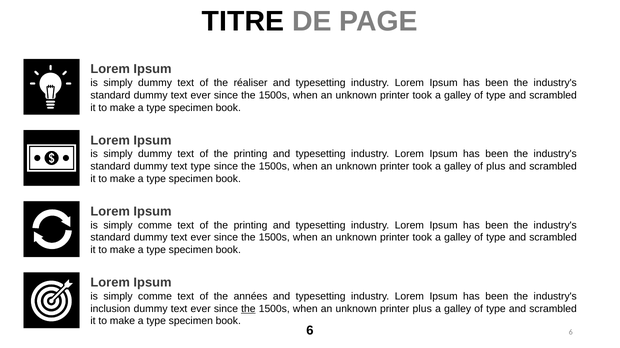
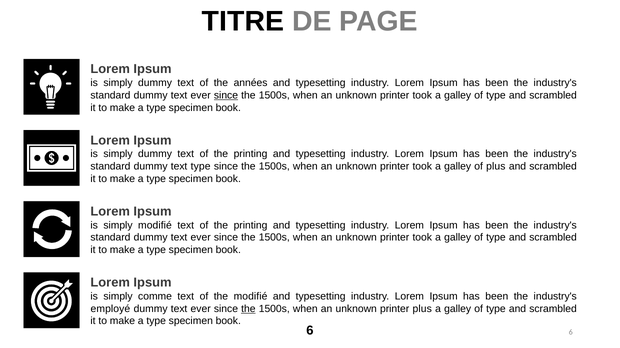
réaliser: réaliser -> années (251, 83)
since underline: none -> present (226, 95)
comme: comme -> modifié (155, 226)
the années: années -> modifié (251, 297)
inclusion: inclusion -> employé (110, 309)
